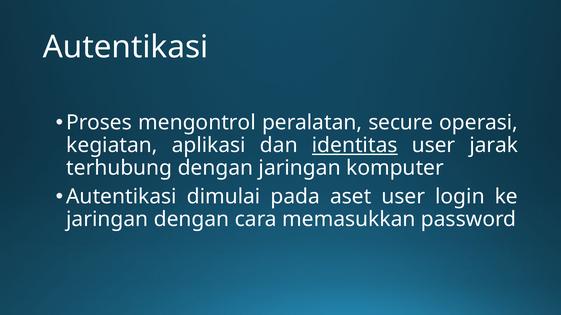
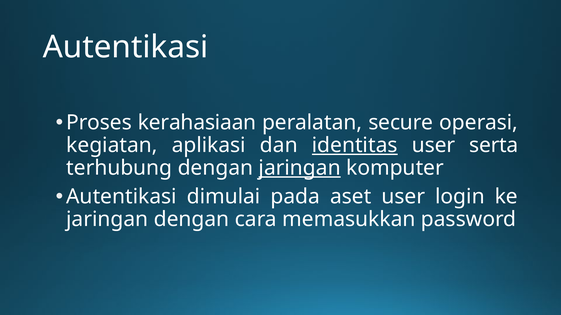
mengontrol: mengontrol -> kerahasiaan (197, 123)
jarak: jarak -> serta (494, 146)
jaringan underline: none -> present (300, 168)
